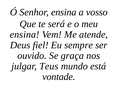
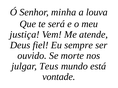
Senhor ensina: ensina -> minha (64, 12)
vosso: vosso -> louva (97, 12)
ensina: ensina -> justiça (25, 35)
graça: graça -> morte (72, 56)
